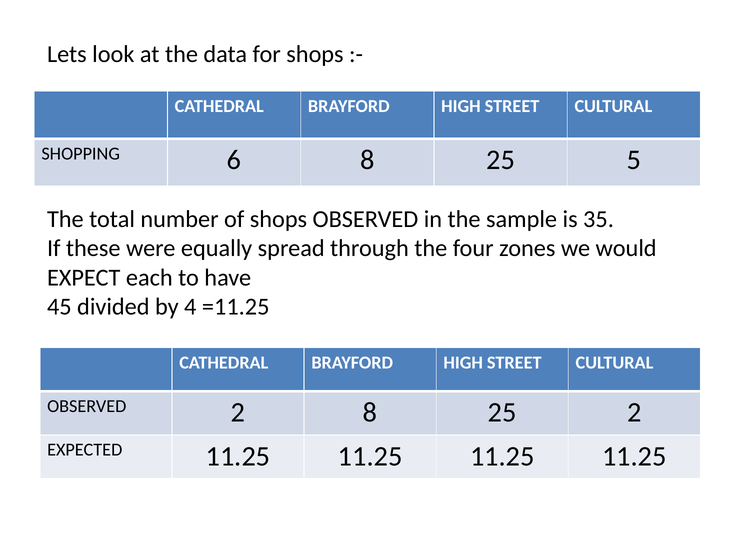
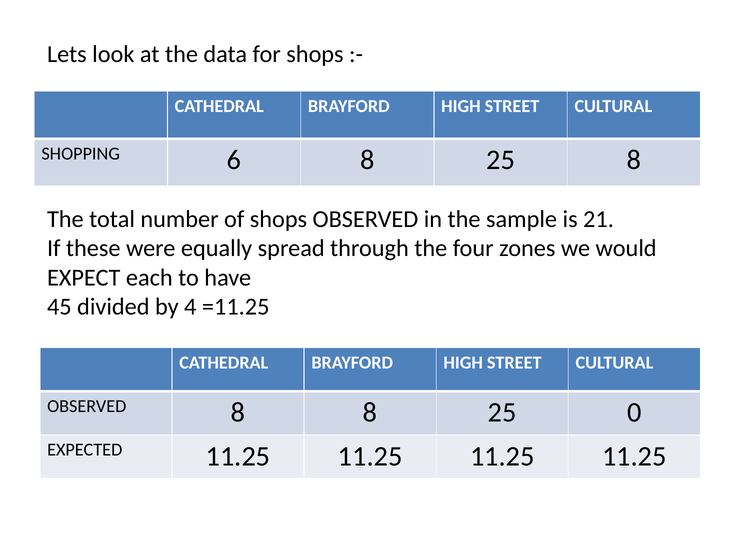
25 5: 5 -> 8 (634, 160)
35: 35 -> 21 (599, 219)
OBSERVED 2: 2 -> 8 (238, 412)
25 2: 2 -> 0 (634, 412)
